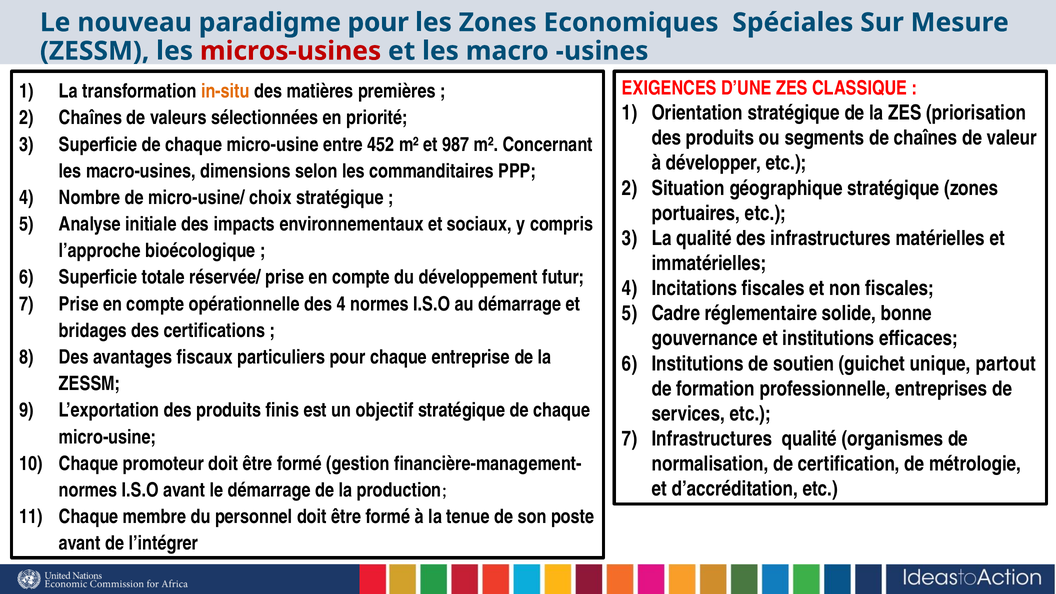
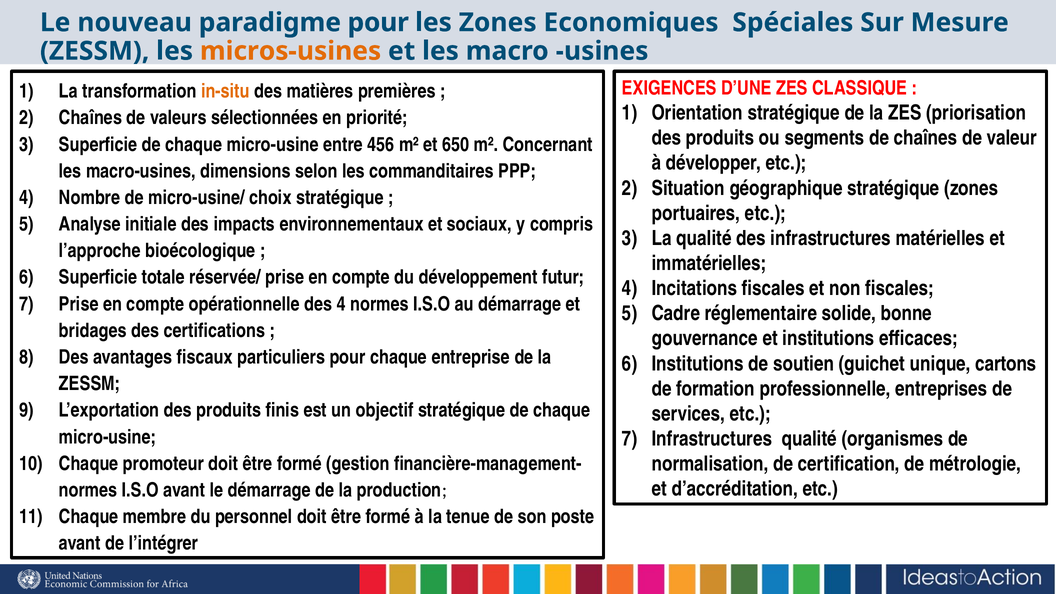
micros-usines colour: red -> orange (291, 51)
452: 452 -> 456 (381, 144)
987: 987 -> 650 (456, 144)
partout: partout -> cartons (1006, 364)
